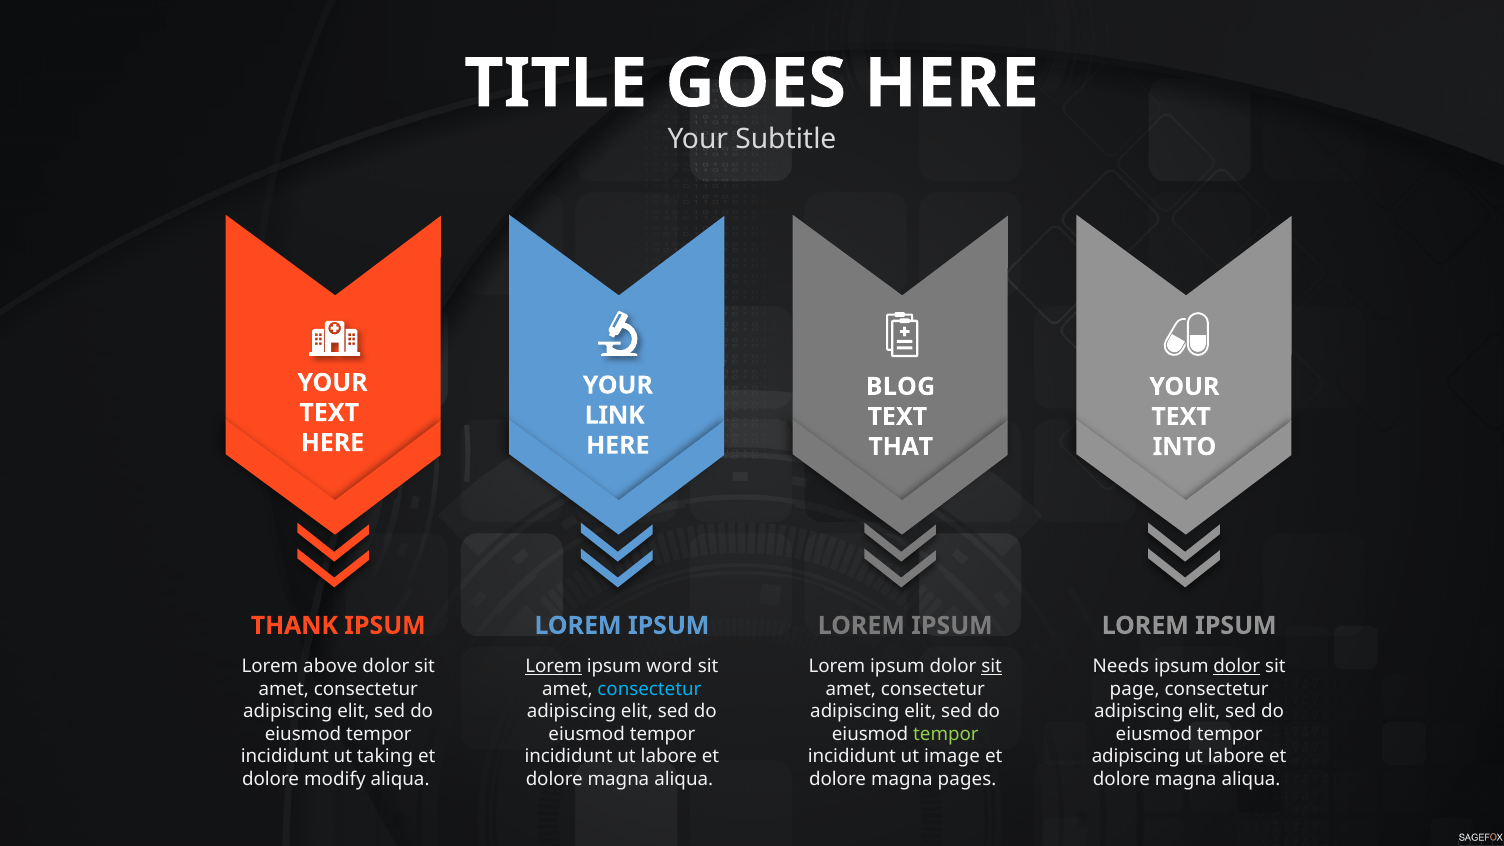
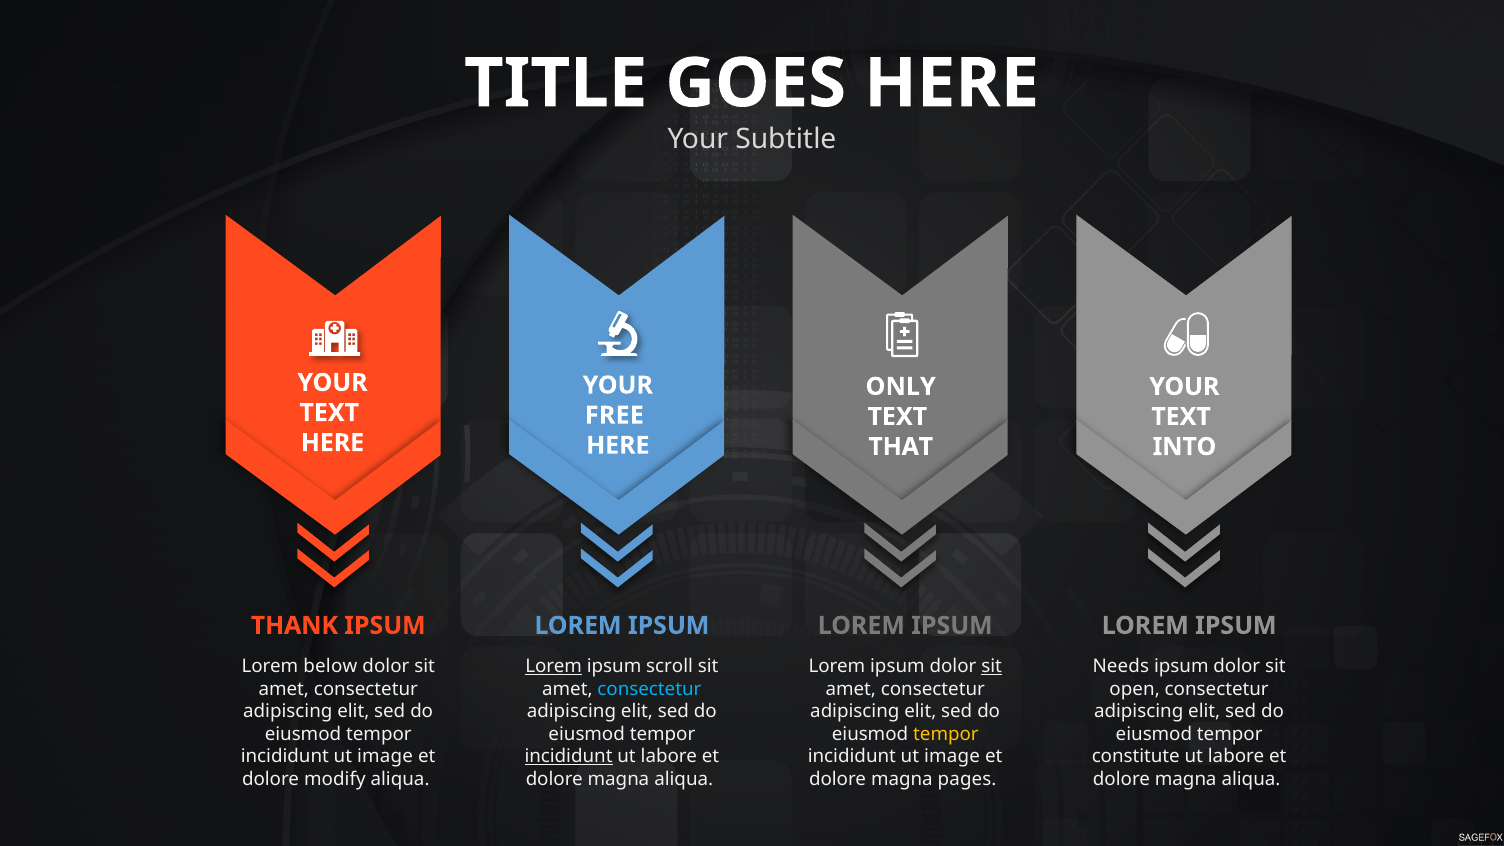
BLOG: BLOG -> ONLY (901, 387)
LINK: LINK -> FREE (614, 415)
above: above -> below (330, 666)
word: word -> scroll (670, 666)
dolor underline: present -> none (1237, 666)
page: page -> open (1135, 689)
tempor colour: light green -> yellow (946, 734)
taking: taking -> image (385, 757)
incididunt underline: none -> present (569, 757)
adipiscing: adipiscing -> constitute (1136, 757)
